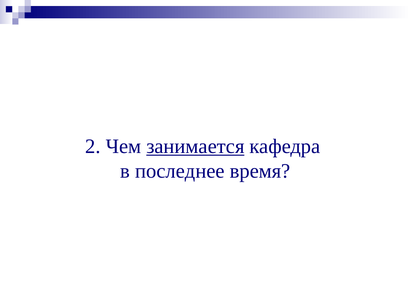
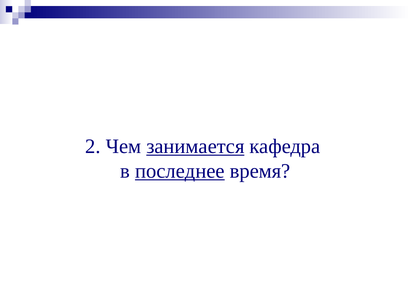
последнее underline: none -> present (180, 171)
